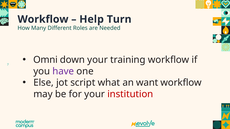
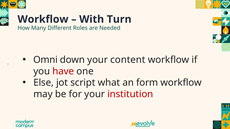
Help: Help -> With (92, 19)
training: training -> content (128, 60)
have colour: purple -> red (63, 71)
want: want -> form (147, 83)
